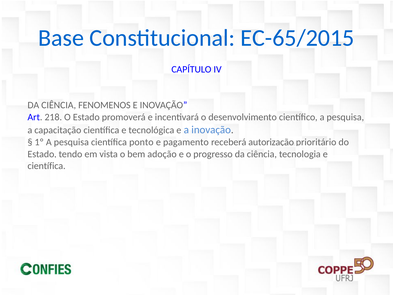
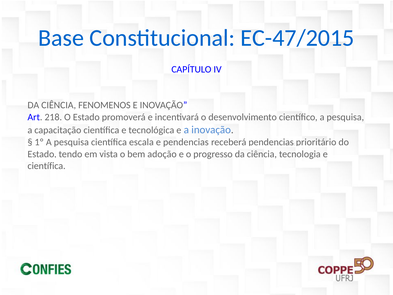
EC-65/2015: EC-65/2015 -> EC-47/2015 (297, 38)
ponto: ponto -> escala (141, 142)
e pagamento: pagamento -> pendencias (186, 142)
receberá autorização: autorização -> pendencias (271, 142)
